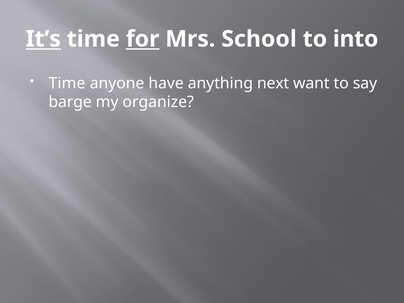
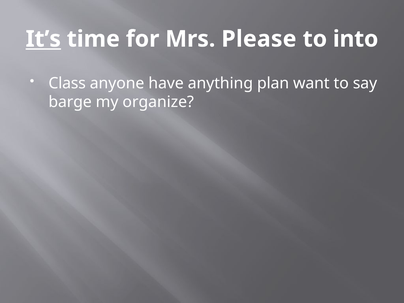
for underline: present -> none (143, 39)
School: School -> Please (259, 39)
Time: Time -> Class (67, 83)
next: next -> plan (273, 83)
